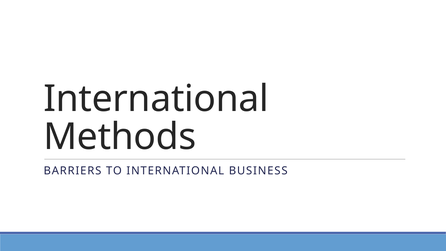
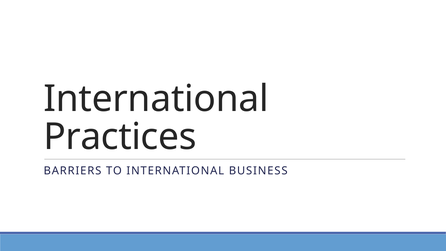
Methods: Methods -> Practices (120, 137)
